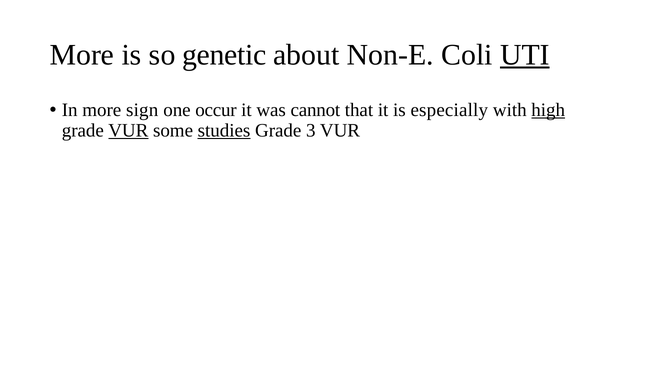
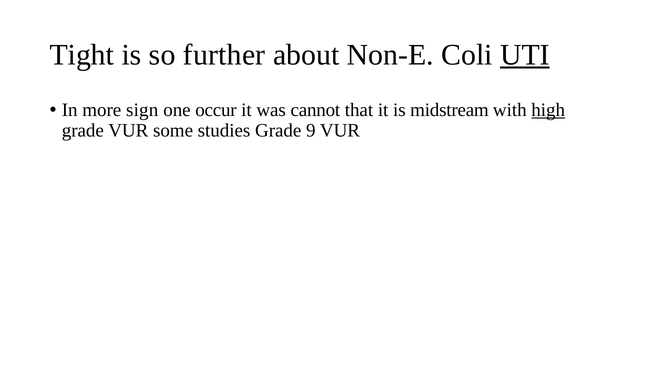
More: More -> Tight (82, 55)
genetic: genetic -> further (224, 55)
especially: especially -> midstream (449, 110)
VUR underline: present -> none (128, 131)
studies underline: present -> none (224, 131)
3: 3 -> 9 (311, 131)
